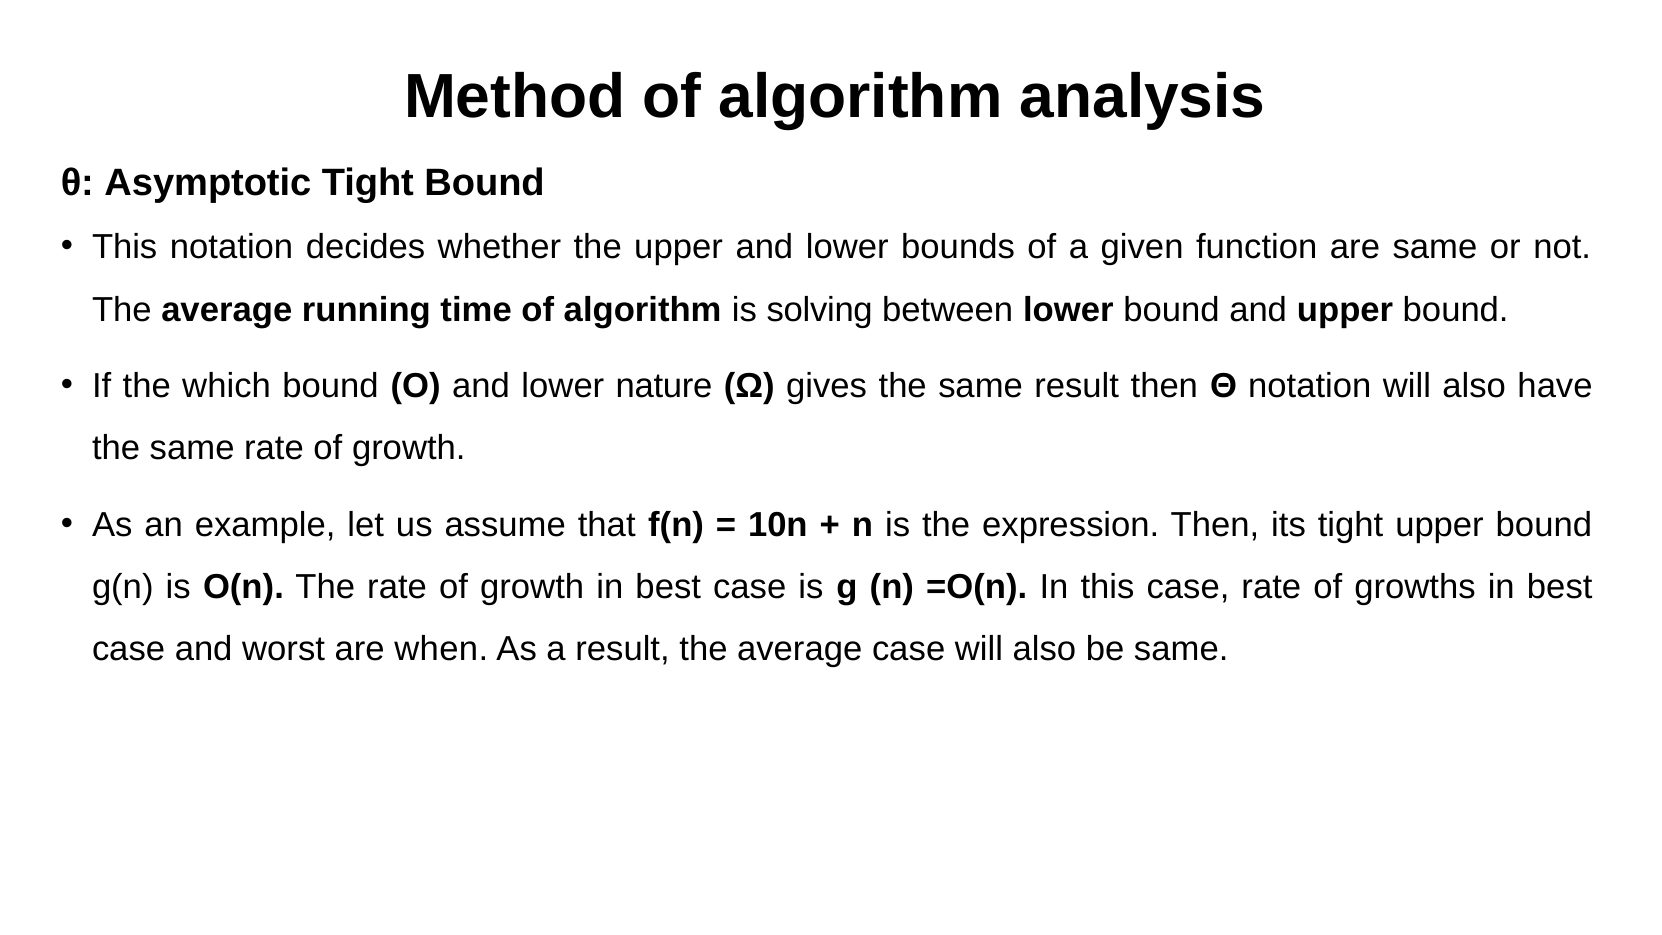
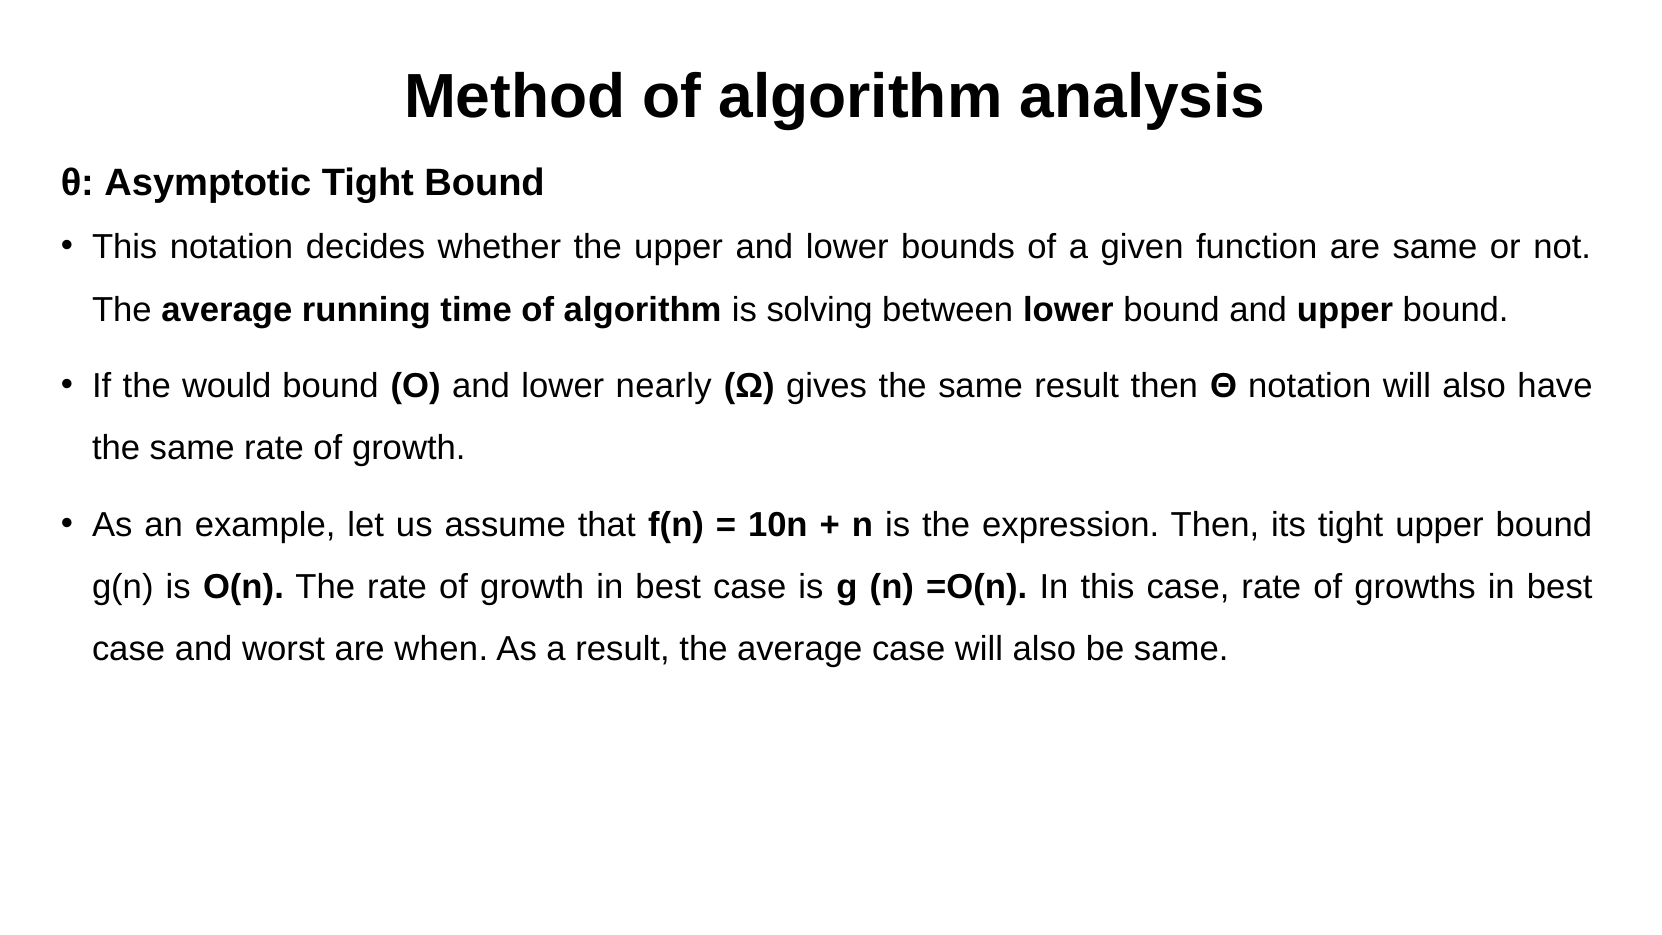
which: which -> would (227, 386)
nature: nature -> nearly (664, 386)
